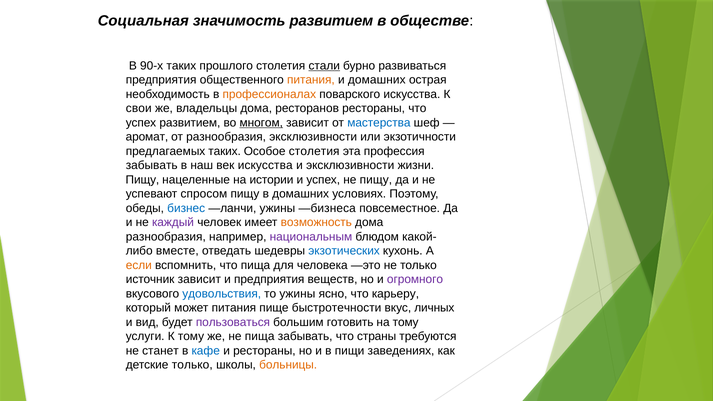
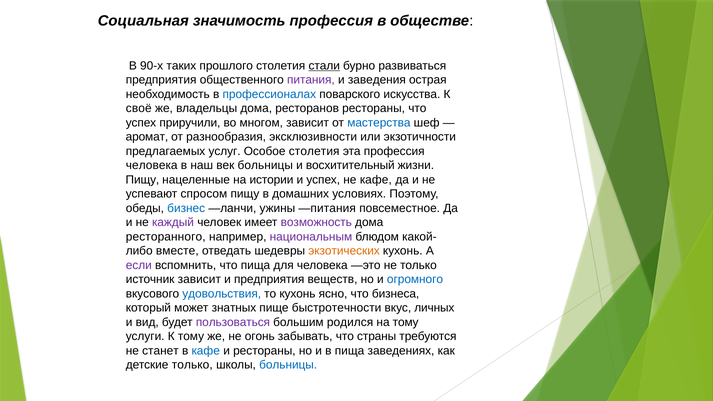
значимость развитием: развитием -> профессия (331, 21)
питания colour: orange -> purple (311, 80)
и домашних: домашних -> заведения (377, 80)
профессионалах colour: orange -> blue (269, 94)
свои: свои -> своё (139, 109)
успех развитием: развитием -> приручили (190, 123)
многом underline: present -> none (261, 123)
предлагаемых таких: таких -> услуг (225, 151)
забывать: забывать -> человека (152, 166)
век искусства: искусства -> больницы (265, 166)
и эксклюзивности: эксклюзивности -> восхитительный (350, 166)
не пищу: пищу -> кафе (376, 180)
—бизнеса: —бизнеса -> —питания (327, 208)
возможность colour: orange -> purple (316, 223)
разнообразия: разнообразия -> ресторанного (166, 237)
экзотических colour: blue -> orange (344, 251)
если colour: orange -> purple (139, 265)
огромного colour: purple -> blue (415, 280)
то ужины: ужины -> кухонь (297, 294)
карьеру: карьеру -> бизнеса (396, 294)
может питания: питания -> знатных (234, 308)
готовить: готовить -> родился (350, 322)
не пища: пища -> огонь (260, 337)
в пищи: пищи -> пища (350, 351)
больницы colour: orange -> blue (288, 365)
